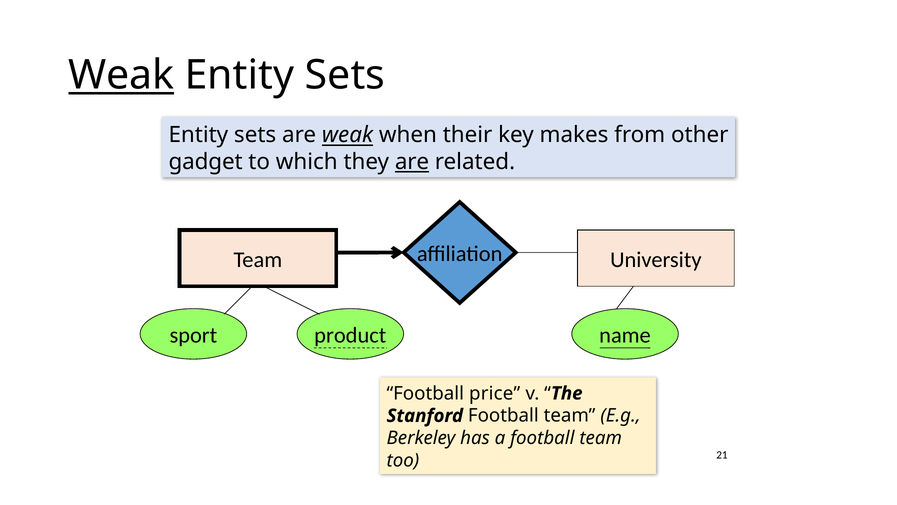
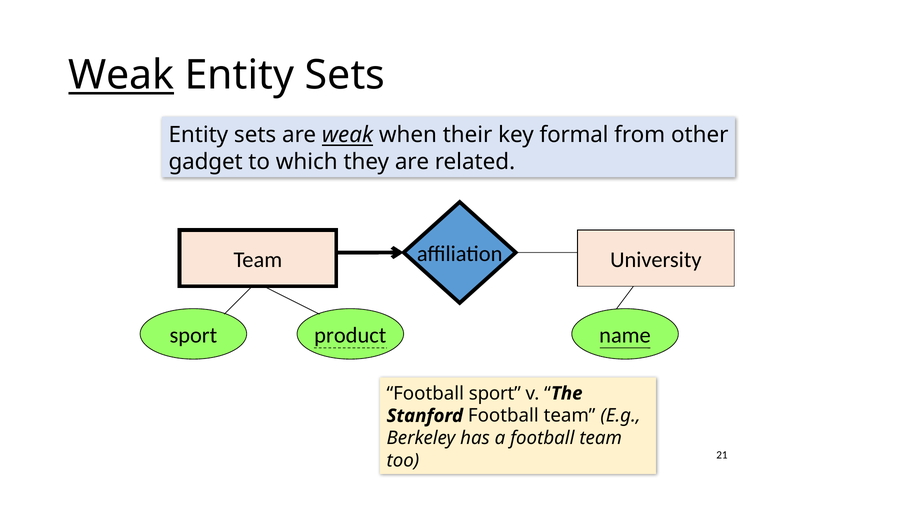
makes: makes -> formal (574, 135)
are underline: present -> none (412, 162)
Football price: price -> sport (495, 393)
